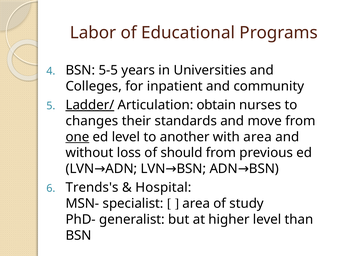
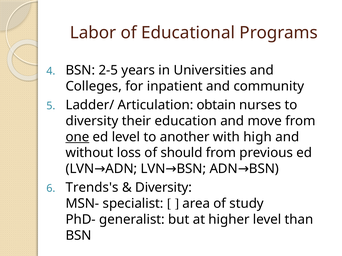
5-5: 5-5 -> 2-5 (108, 70)
Ladder/ underline: present -> none (90, 105)
changes: changes -> diversity (92, 121)
standards: standards -> education (186, 121)
with area: area -> high (258, 137)
Hospital: Hospital -> Diversity (164, 188)
